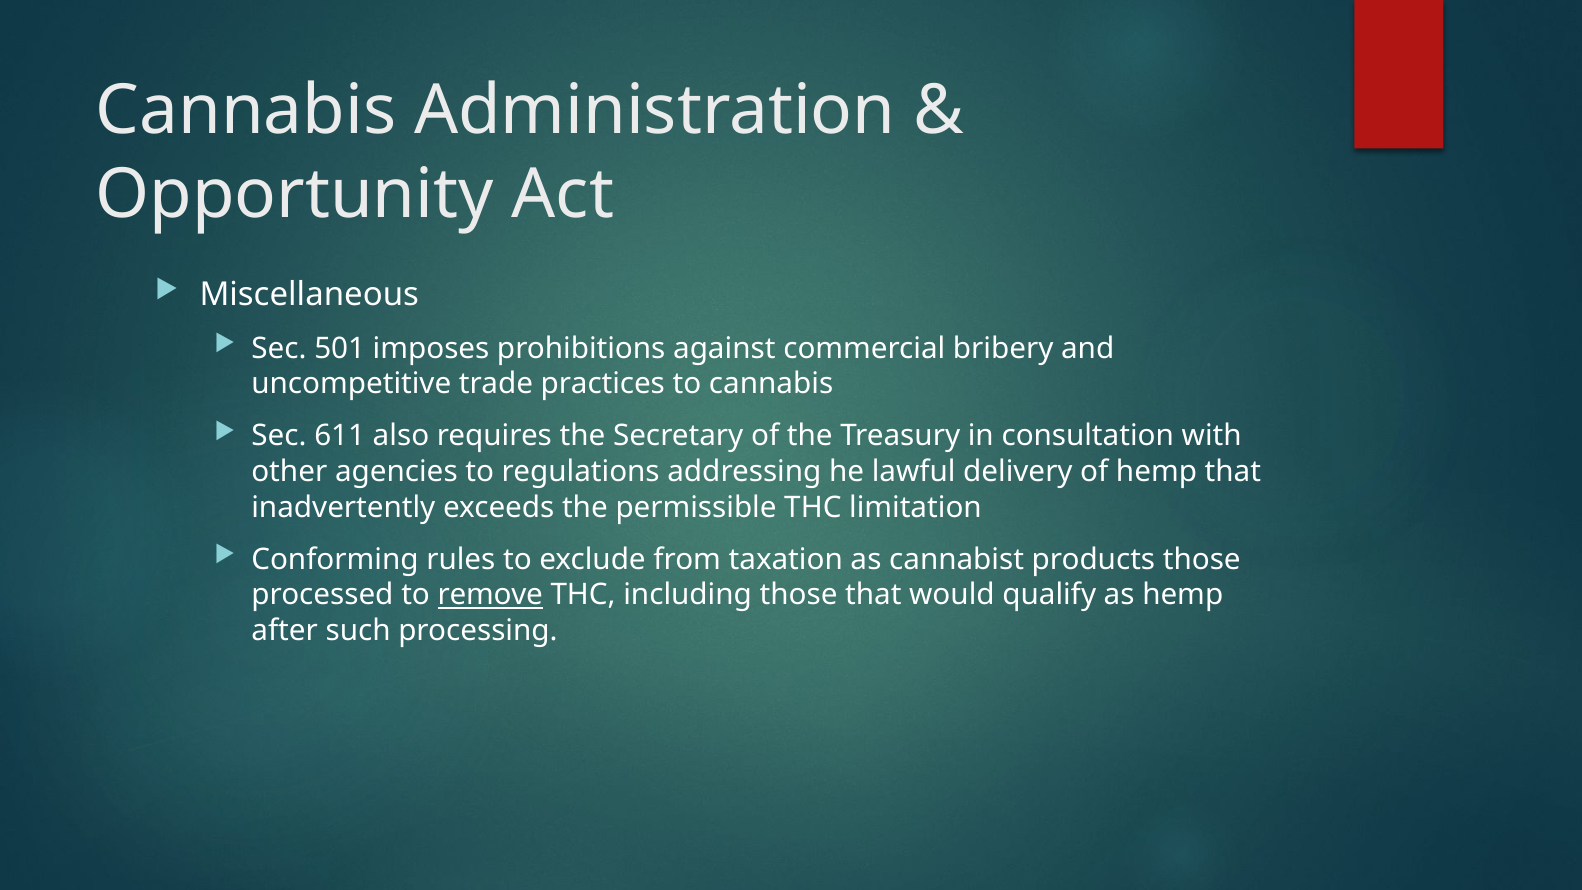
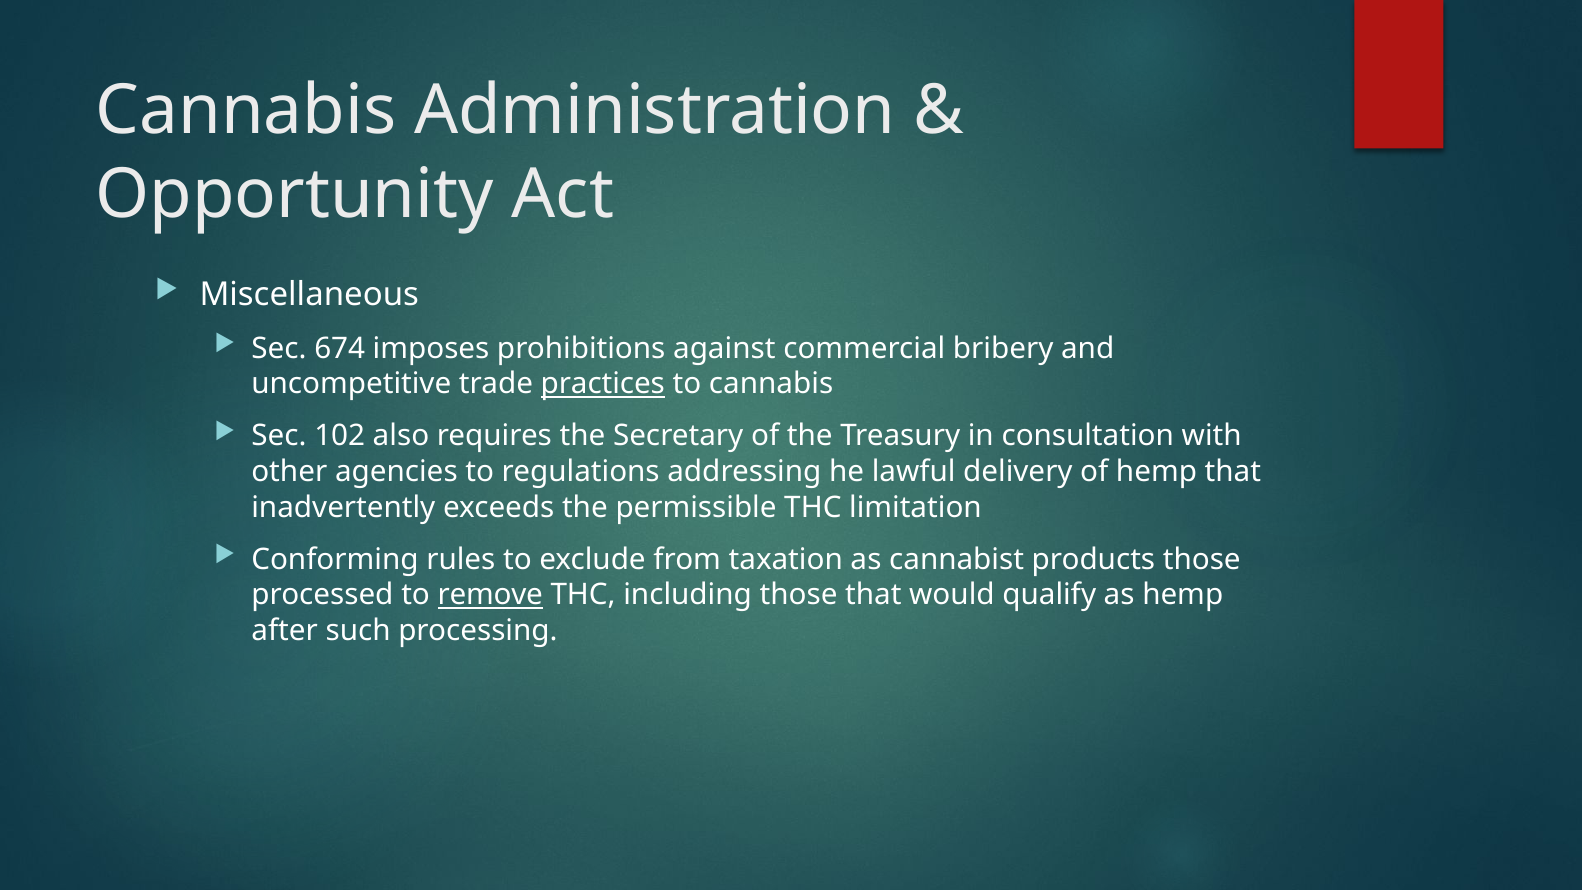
501: 501 -> 674 (340, 348)
practices underline: none -> present (603, 384)
611: 611 -> 102 (340, 436)
